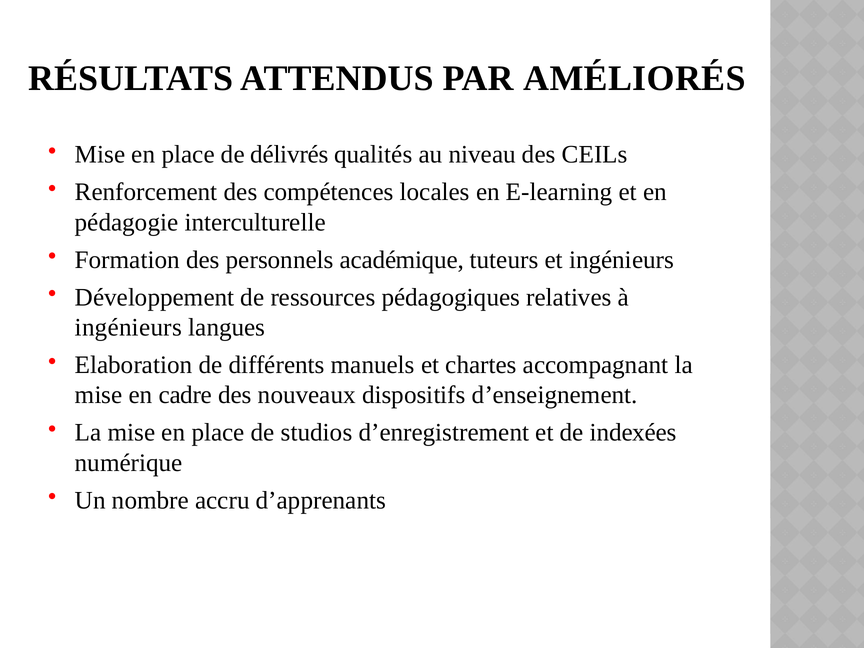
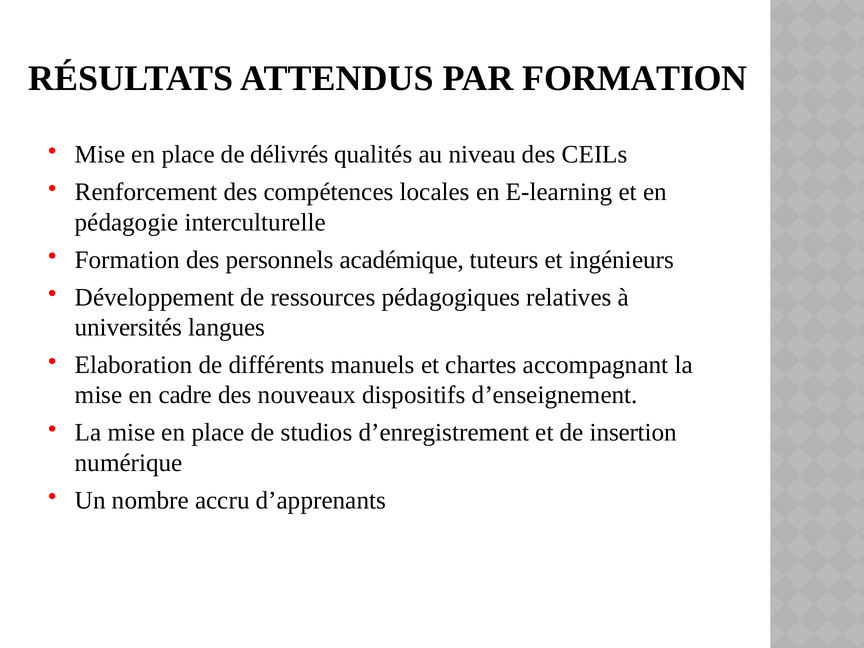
PAR AMÉLIORÉS: AMÉLIORÉS -> FORMATION (635, 78)
ingénieurs: ingénieurs -> universités (129, 327)
indexées: indexées -> insertion (633, 433)
